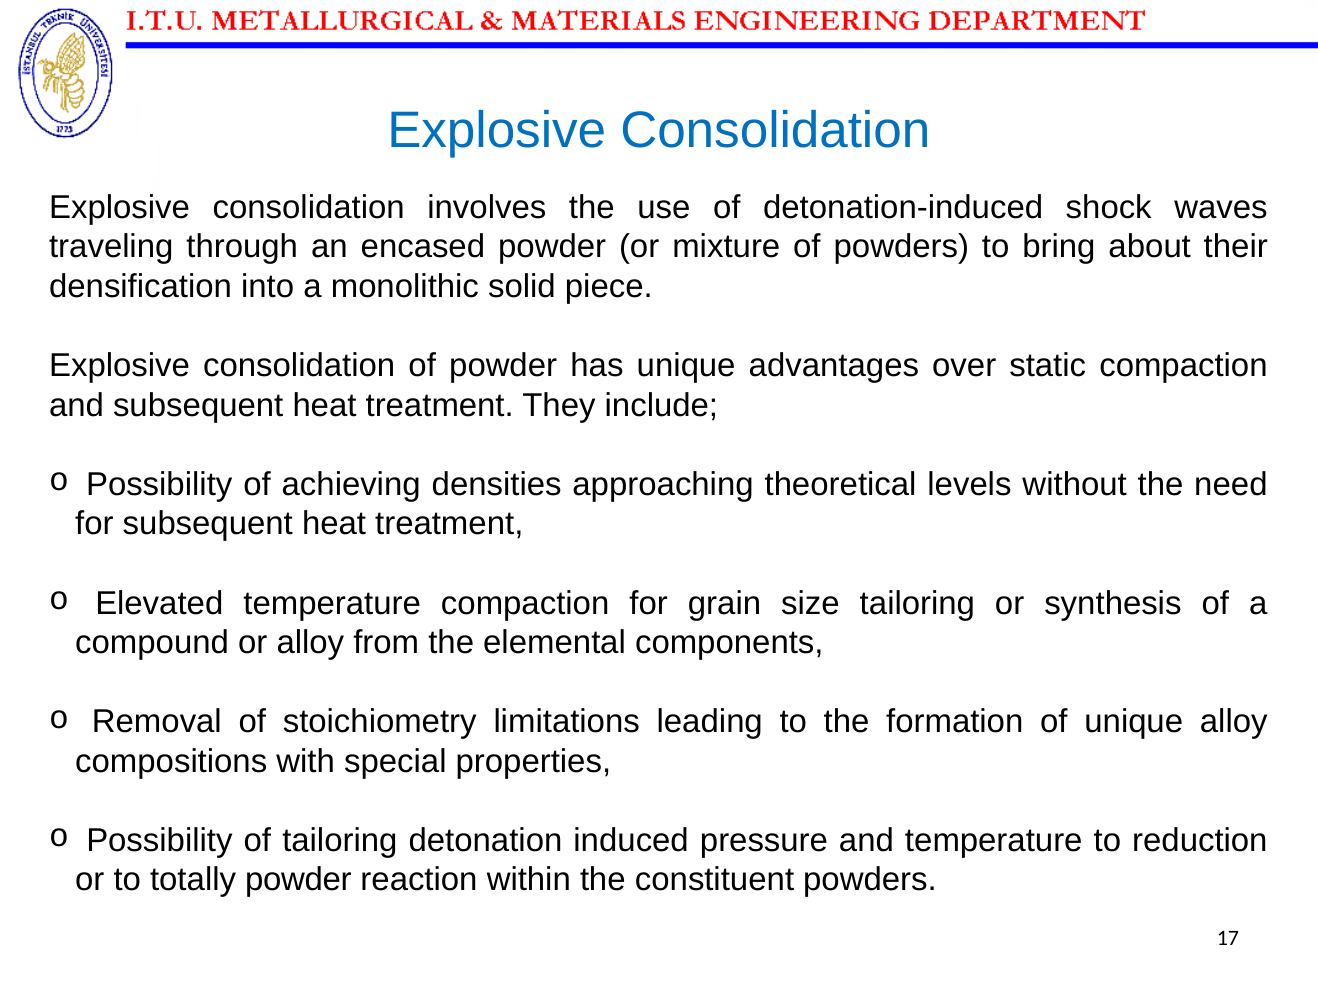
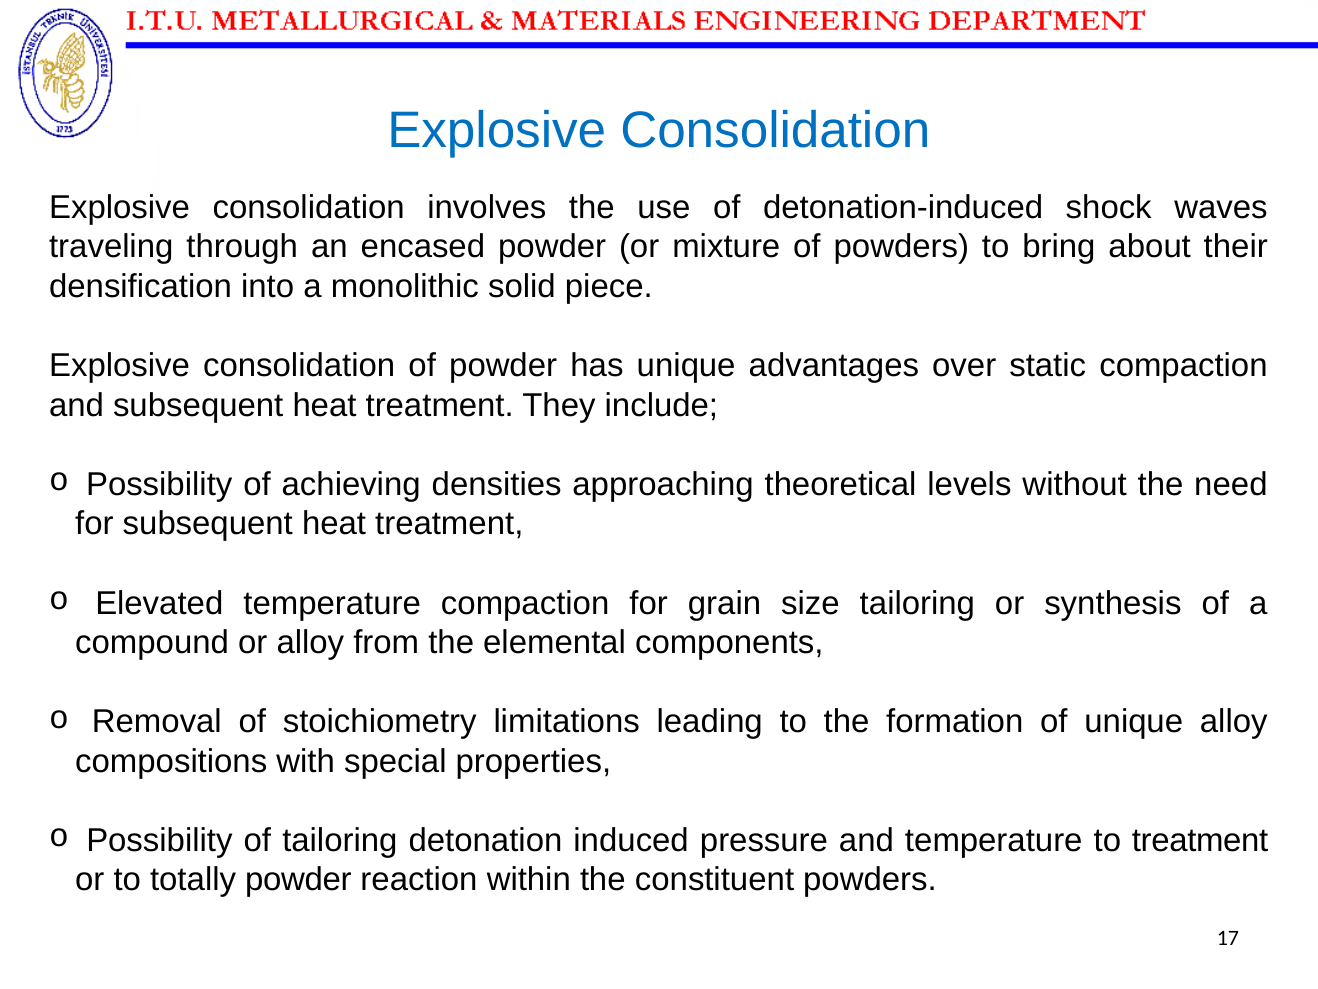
to reduction: reduction -> treatment (1200, 840)
